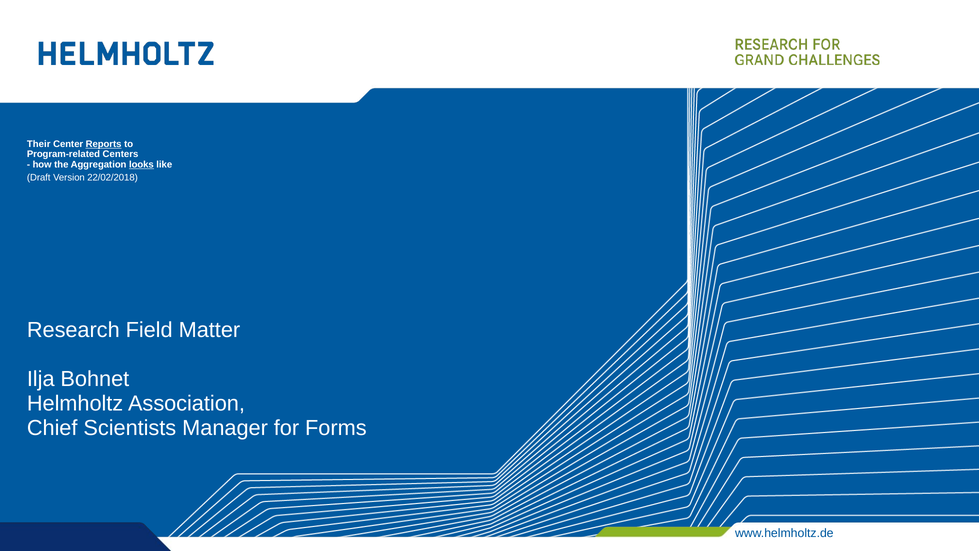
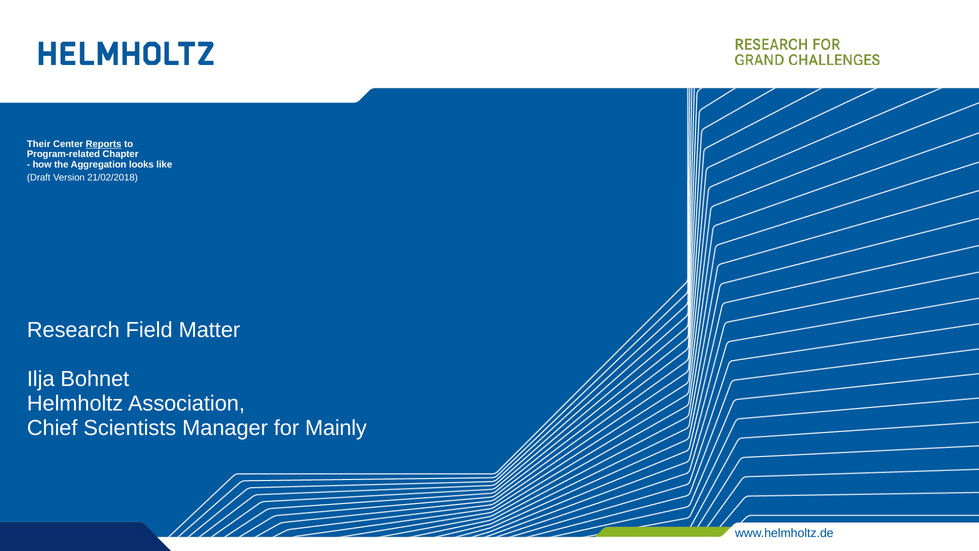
Centers: Centers -> Chapter (121, 154)
looks underline: present -> none (141, 164)
22/02/2018: 22/02/2018 -> 21/02/2018 (113, 178)
Forms: Forms -> Mainly (336, 428)
